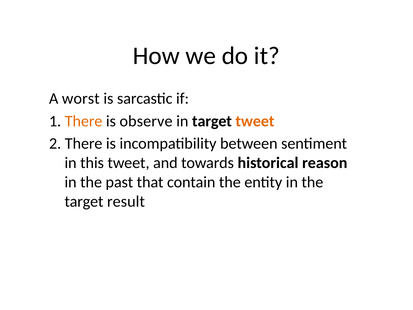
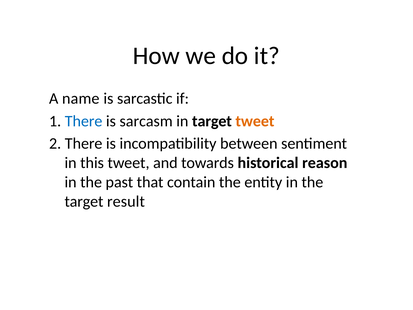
worst: worst -> name (81, 98)
There colour: orange -> blue (84, 121)
observe: observe -> sarcasm (146, 121)
